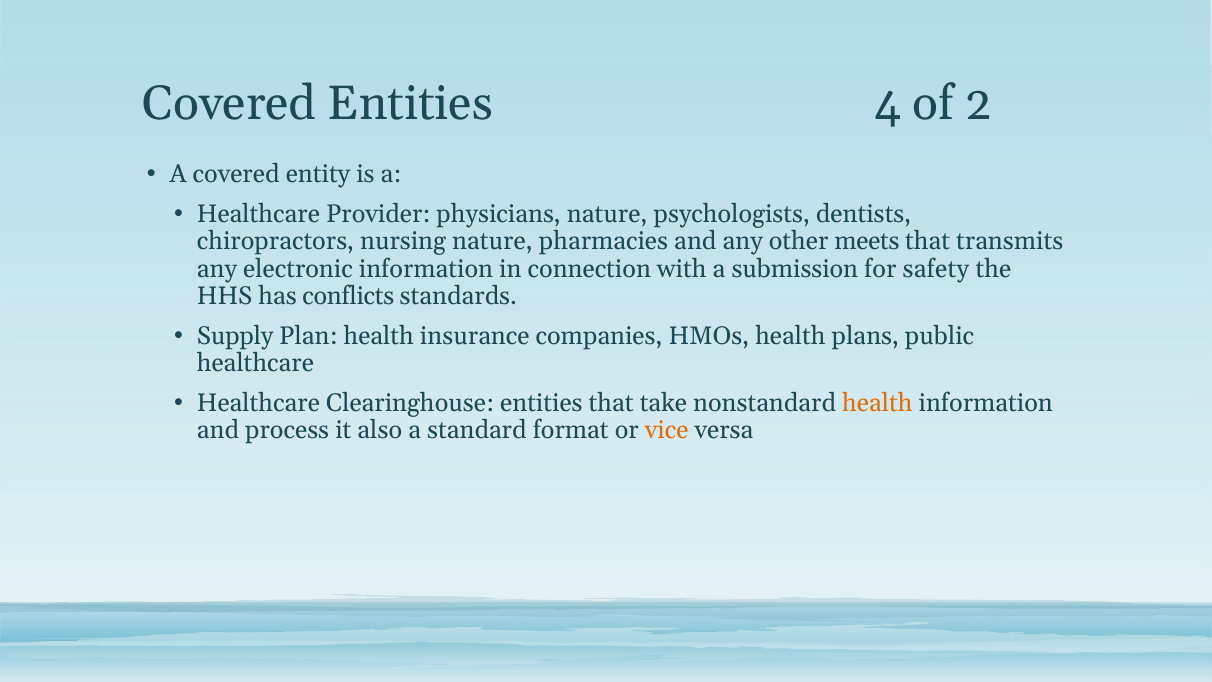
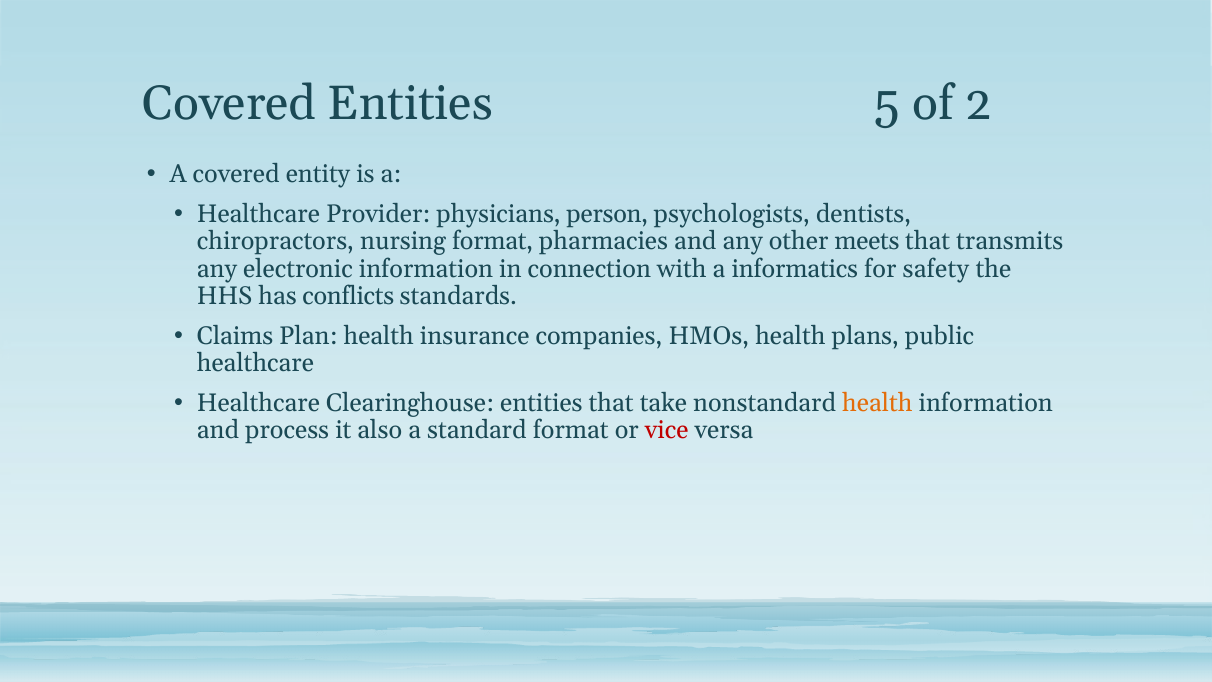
4: 4 -> 5 (887, 104)
physicians nature: nature -> person (607, 214)
nursing nature: nature -> format (493, 242)
submission: submission -> informatics (795, 269)
Supply: Supply -> Claims (235, 336)
vice colour: orange -> red (667, 430)
